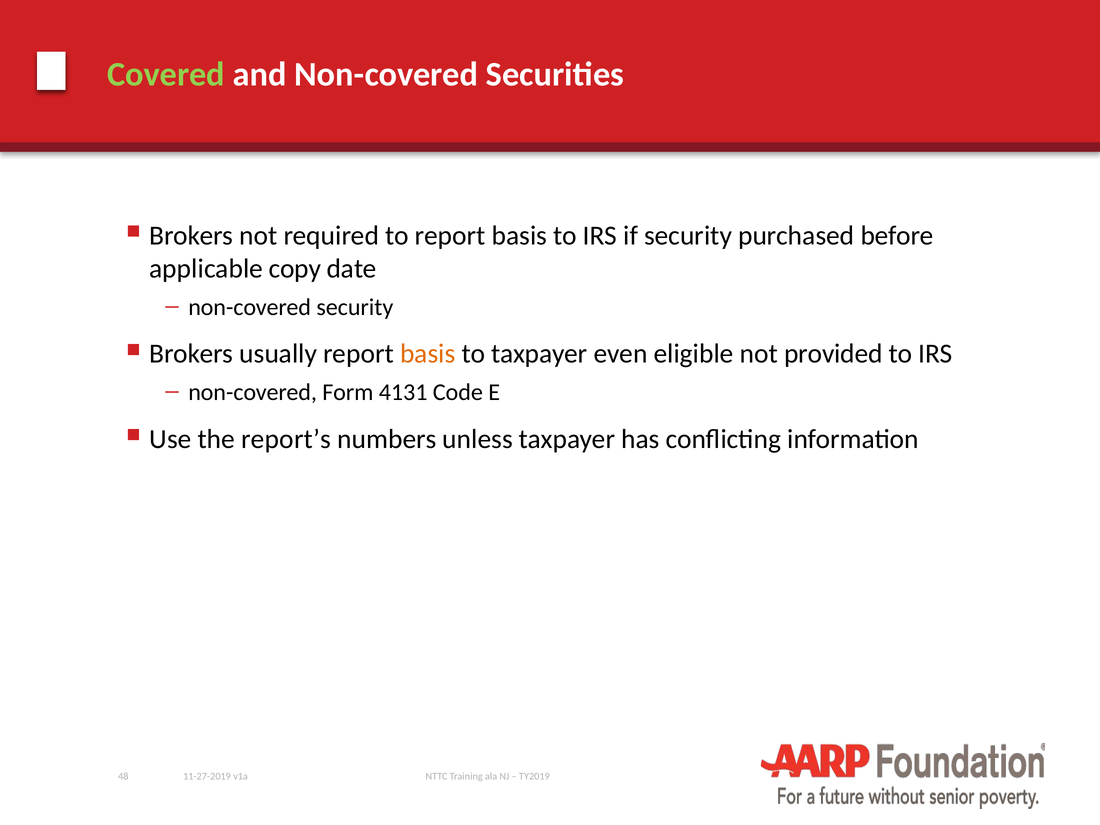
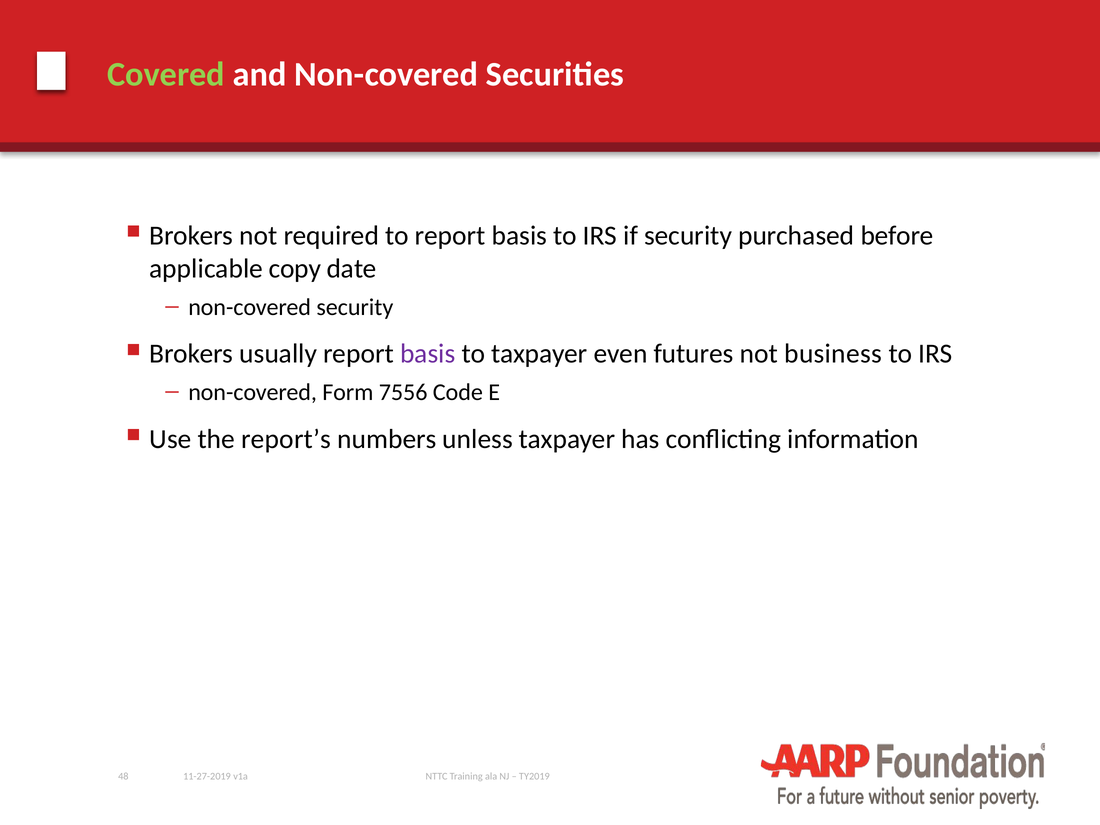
basis colour: orange -> purple (428, 354)
eligible: eligible -> futures (694, 354)
provided: provided -> business (833, 354)
4131: 4131 -> 7556 (403, 392)
